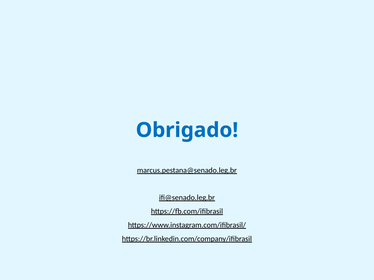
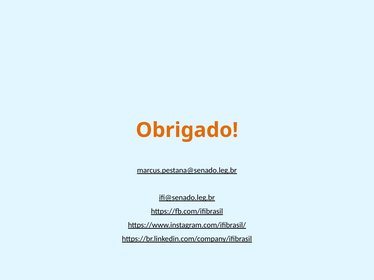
Obrigado colour: blue -> orange (187, 130)
